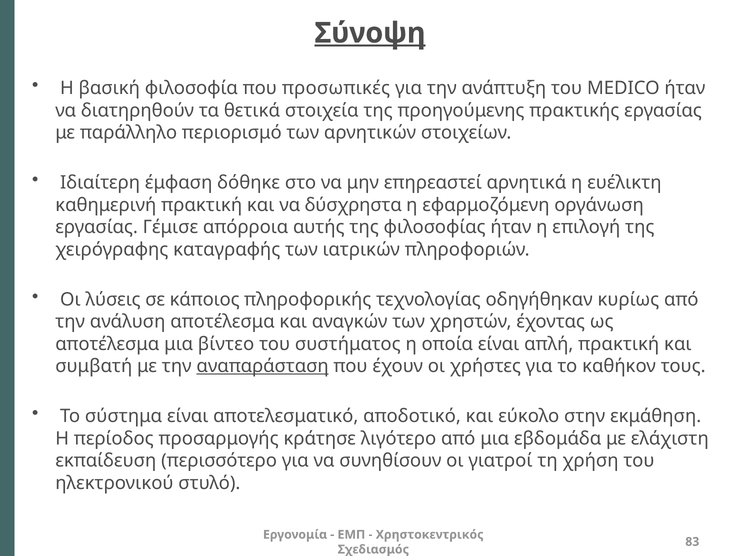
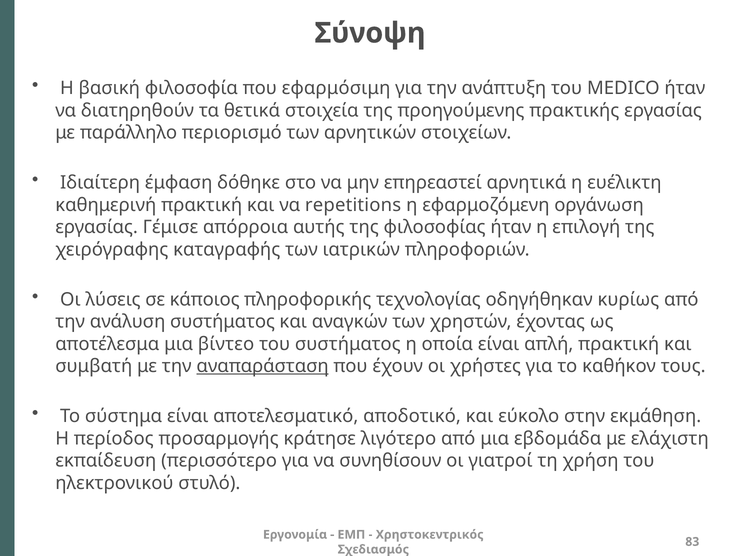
Σύνοψη underline: present -> none (370, 33)
προσωπικές: προσωπικές -> εφαρμόσιμη (336, 88)
δύσχρηστα: δύσχρηστα -> repetitions (353, 205)
ανάλυση αποτέλεσμα: αποτέλεσμα -> συστήματος (223, 322)
